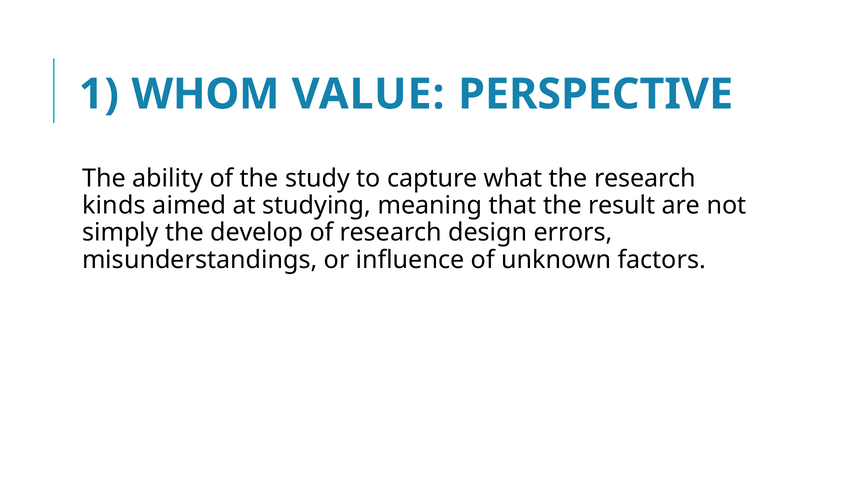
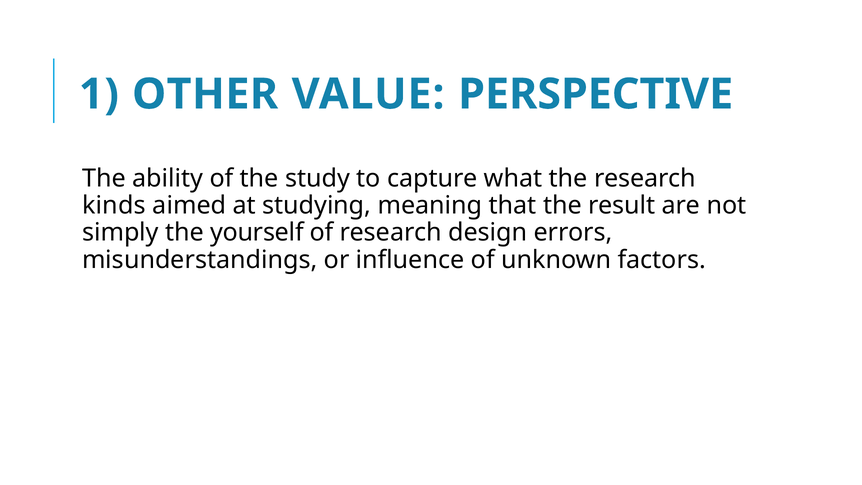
WHOM: WHOM -> OTHER (205, 94)
develop: develop -> yourself (257, 233)
